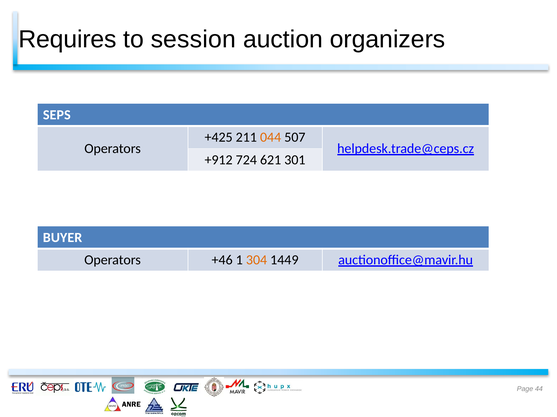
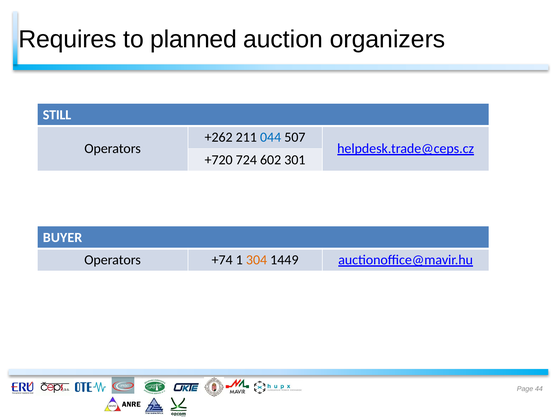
session: session -> planned (194, 39)
SEPS: SEPS -> STILL (57, 115)
+425: +425 -> +262 (219, 138)
044 colour: orange -> blue (271, 138)
+912: +912 -> +720 (219, 160)
621: 621 -> 602 (271, 160)
+46: +46 -> +74 (222, 260)
